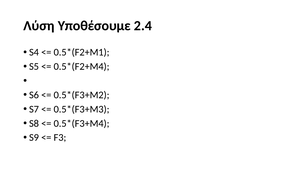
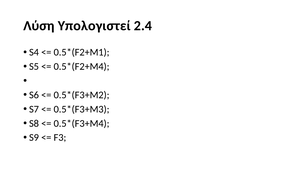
Υποθέσουμε: Υποθέσουμε -> Υπολογιστεί (94, 26)
